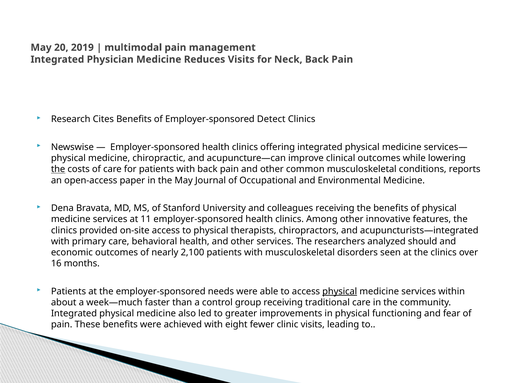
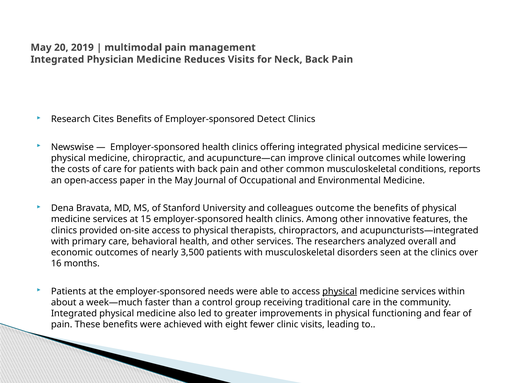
the underline: present -> none (58, 169)
colleagues receiving: receiving -> outcome (335, 208)
11: 11 -> 15 (146, 219)
should: should -> overall (423, 242)
2,100: 2,100 -> 3,500 (192, 253)
